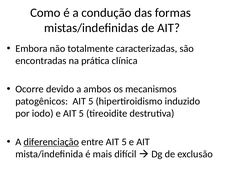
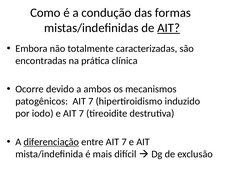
AIT underline: none -> present (169, 28)
patogênicos AIT 5: 5 -> 7 (91, 102)
e AIT 5: 5 -> 7 (81, 114)
entre AIT 5: 5 -> 7 (124, 142)
